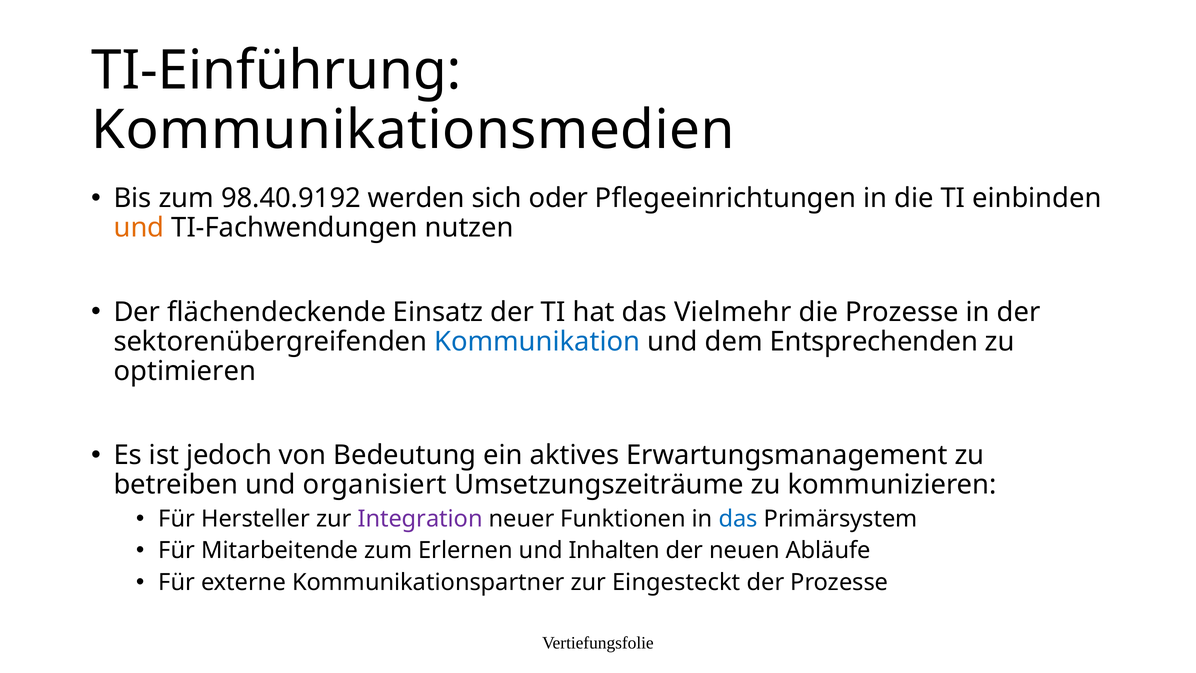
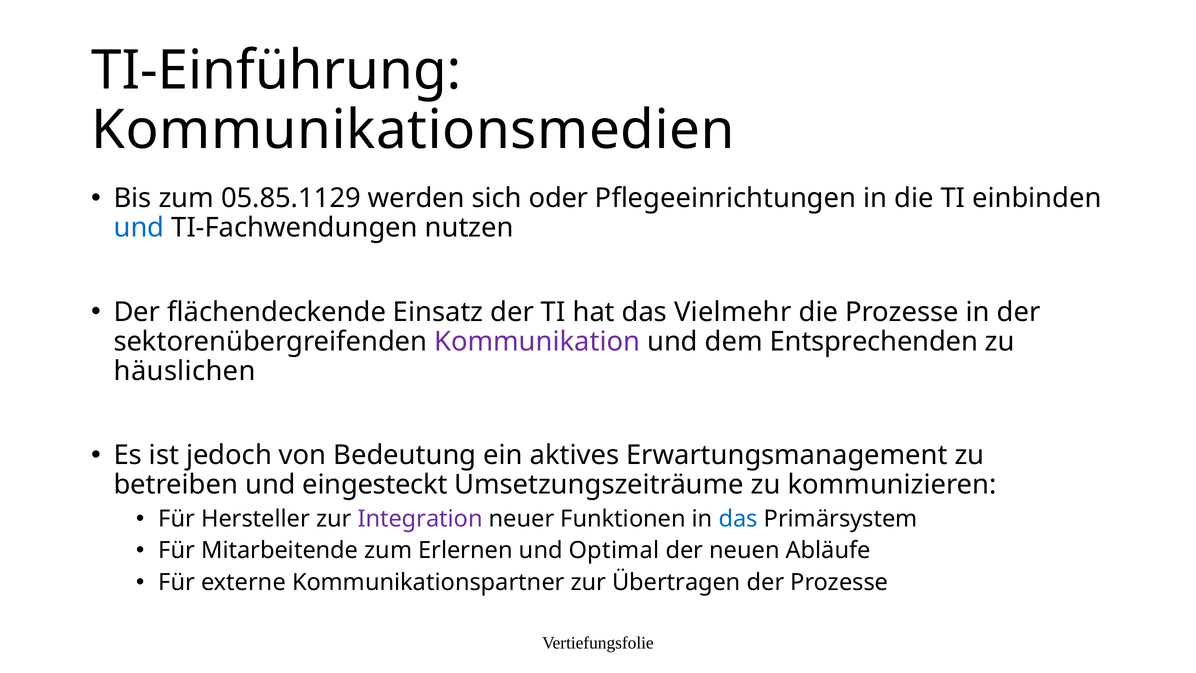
98.40.9192: 98.40.9192 -> 05.85.1129 (291, 198)
und colour: orange -> blue (139, 228)
Kommunikation colour: blue -> purple (537, 341)
optimieren: optimieren -> häuslichen (185, 371)
organisiert: organisiert -> eingesteckt (375, 485)
Inhalten: Inhalten -> Optimal (614, 550)
Eingesteckt: Eingesteckt -> Übertragen (676, 582)
